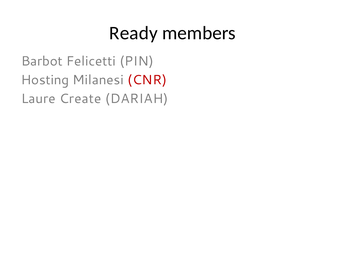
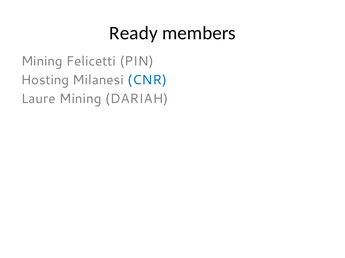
Barbot: Barbot -> Mining (42, 61)
CNR colour: red -> blue (147, 80)
Laure Create: Create -> Mining (80, 99)
